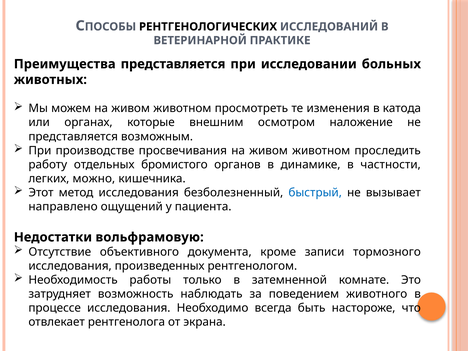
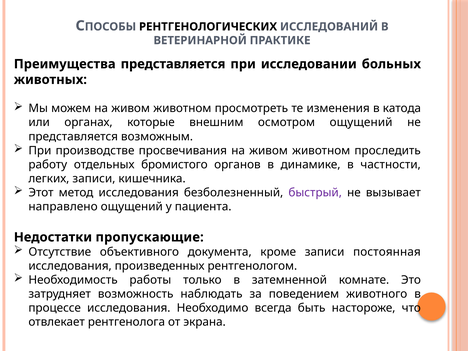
осмотром наложение: наложение -> ощущений (361, 122)
легких можно: можно -> записи (94, 179)
быстрый colour: blue -> purple (315, 193)
вольфрамовую: вольфрамовую -> пропускающие (150, 237)
тормозного: тормозного -> постоянная (387, 252)
